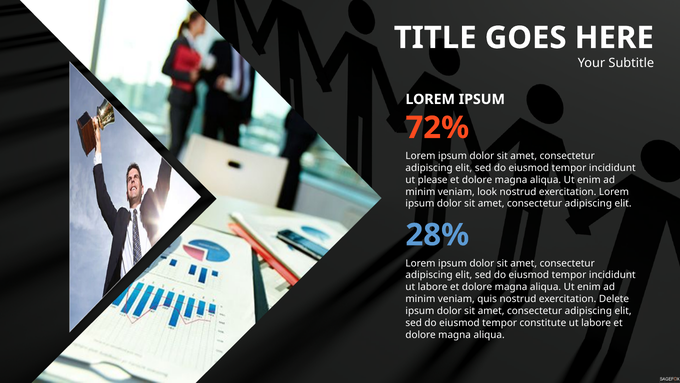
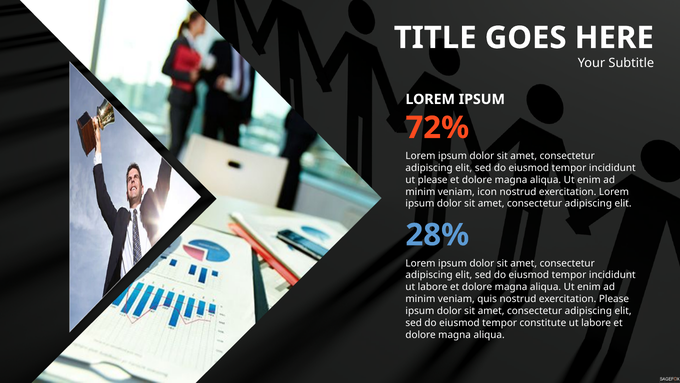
look: look -> icon (487, 192)
exercitation Delete: Delete -> Please (614, 299)
